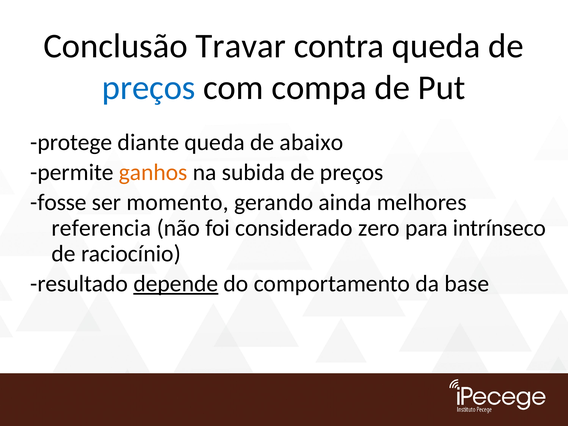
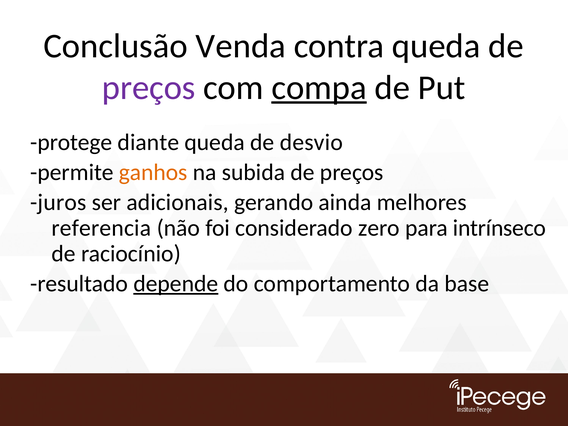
Travar: Travar -> Venda (241, 46)
preços colour: blue -> purple (149, 88)
compa underline: none -> present (319, 88)
abaixo: abaixo -> desvio (311, 142)
fosse: fosse -> juros (58, 202)
momento: momento -> adicionais (178, 202)
